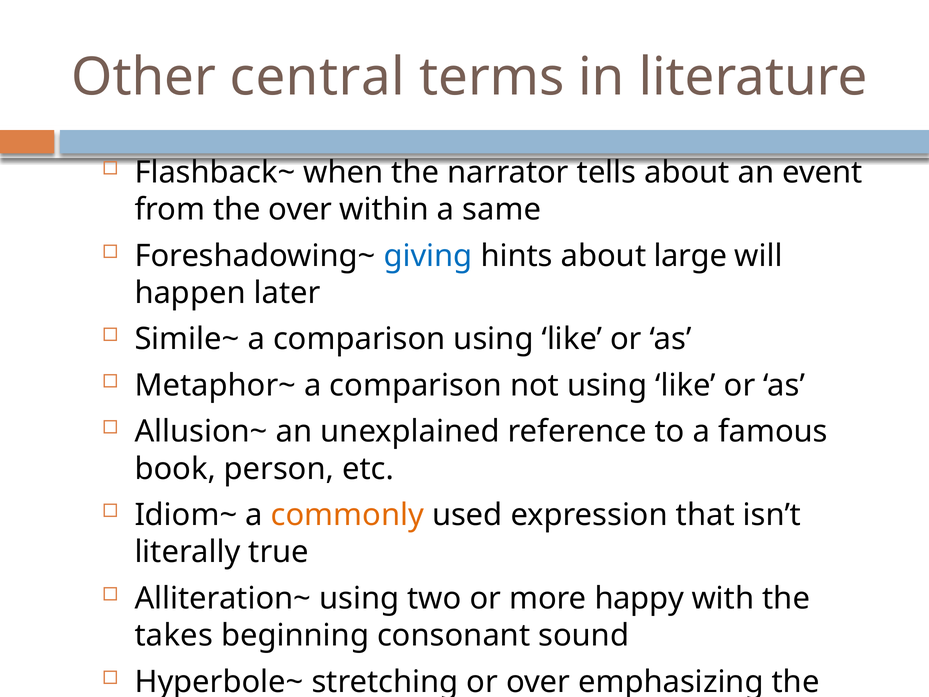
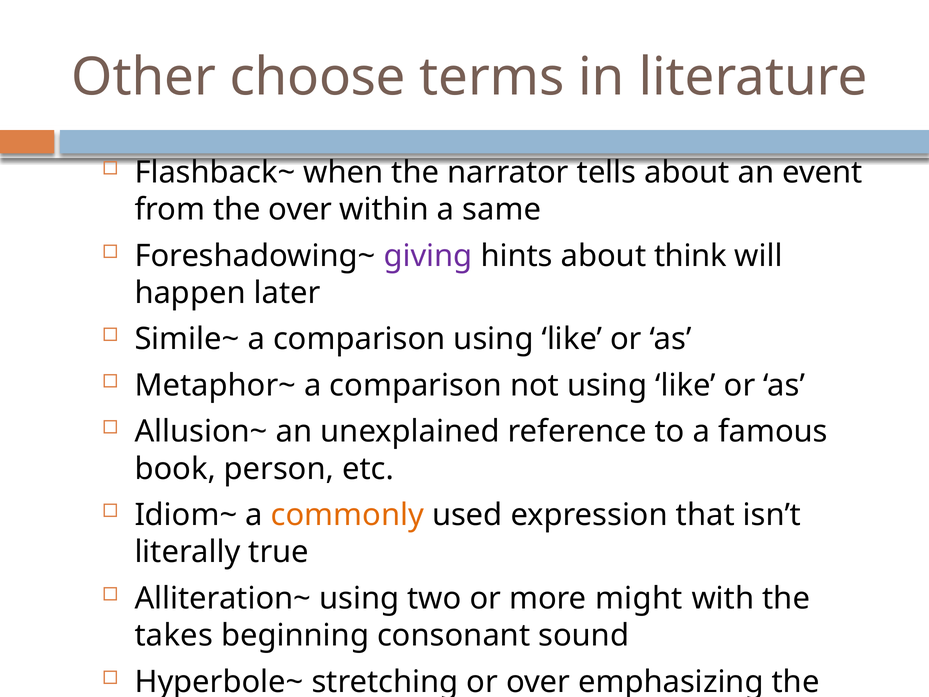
central: central -> choose (318, 77)
giving colour: blue -> purple (428, 256)
large: large -> think (690, 256)
happy: happy -> might (639, 598)
